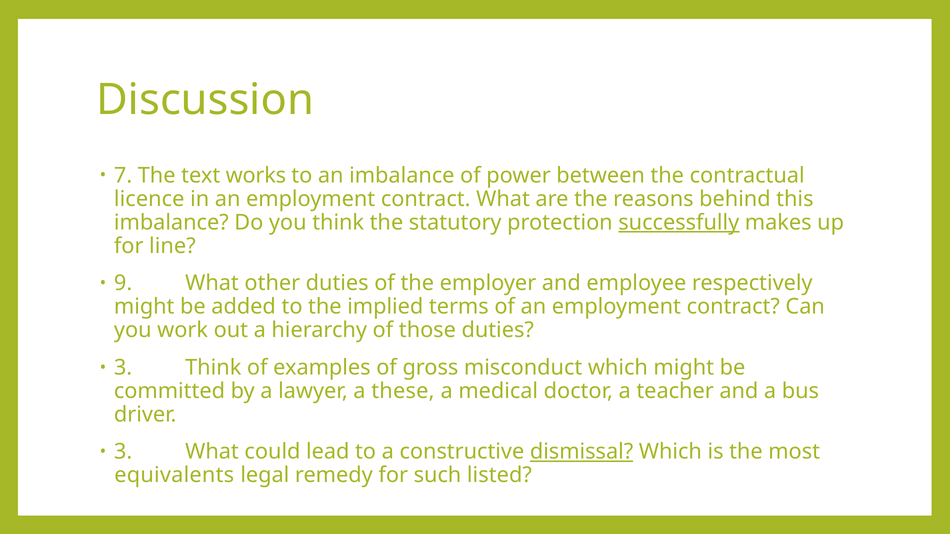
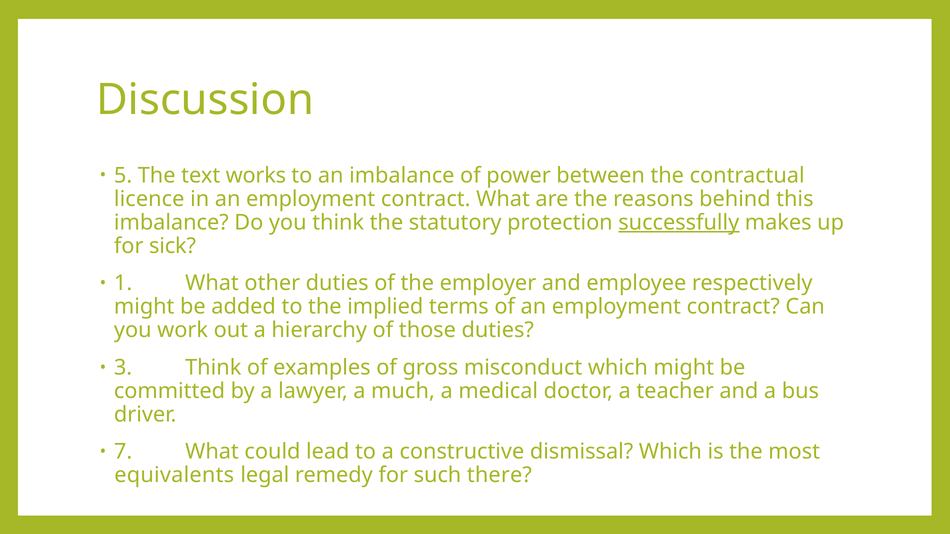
7: 7 -> 5 (123, 175)
line: line -> sick (173, 246)
9: 9 -> 1 (123, 283)
these: these -> much (403, 391)
3: 3 -> 7 (123, 452)
dismissal underline: present -> none (582, 452)
listed: listed -> there (499, 476)
